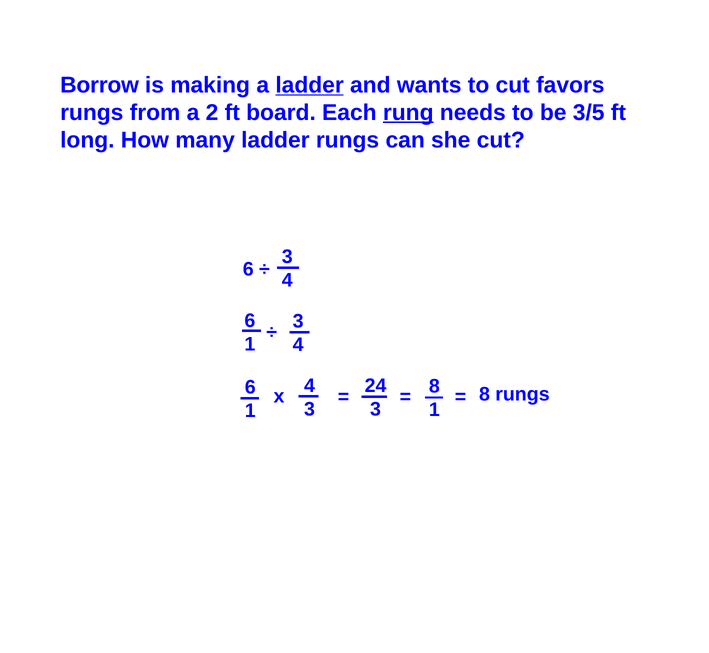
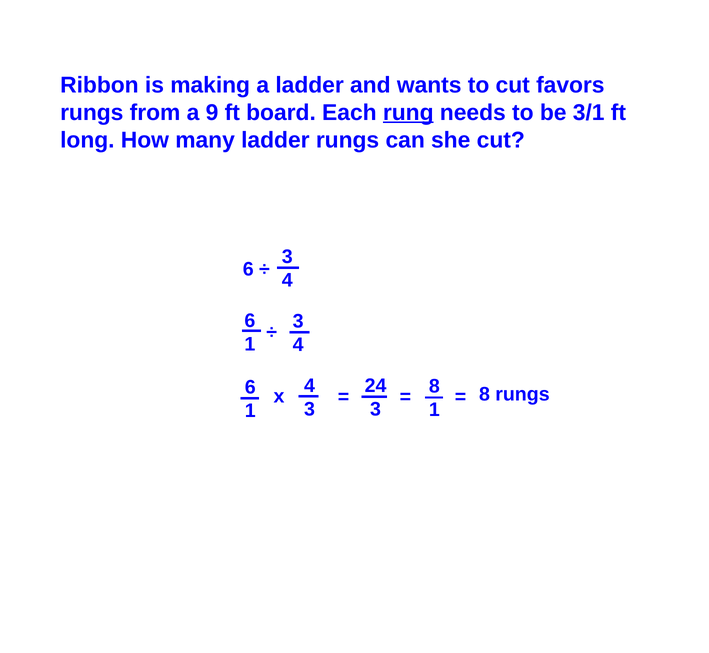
Borrow: Borrow -> Ribbon (99, 85)
ladder underline: present -> none (310, 85)
2: 2 -> 9 (212, 113)
3/5: 3/5 -> 3/1 (589, 113)
